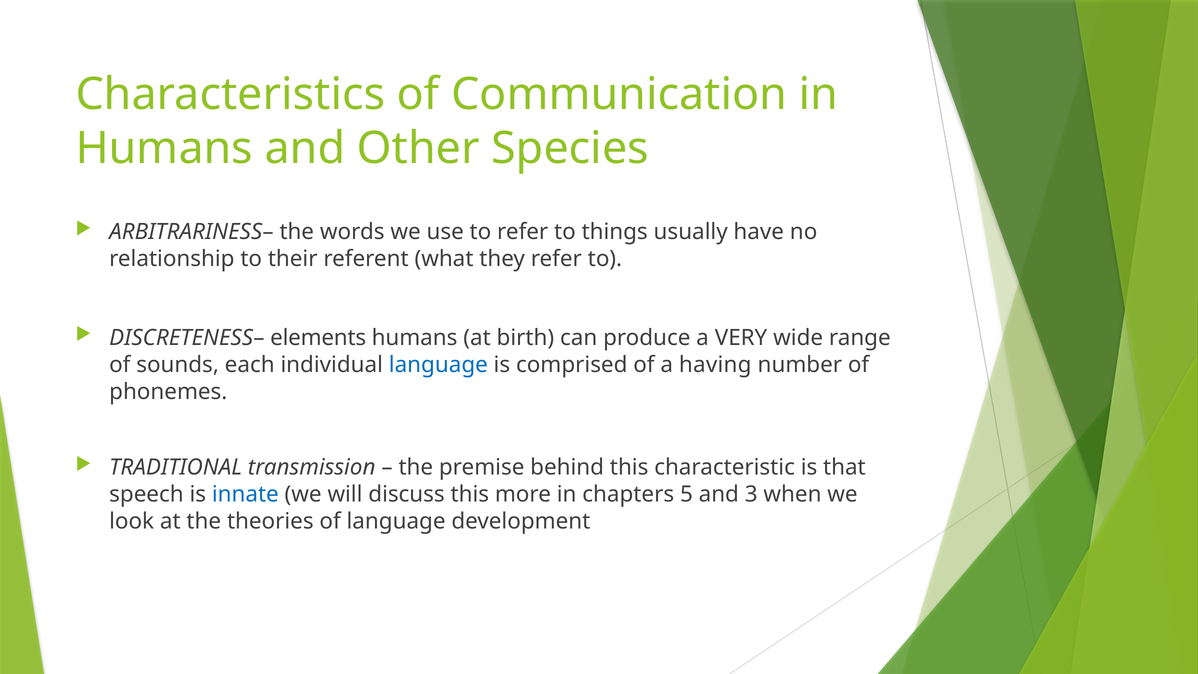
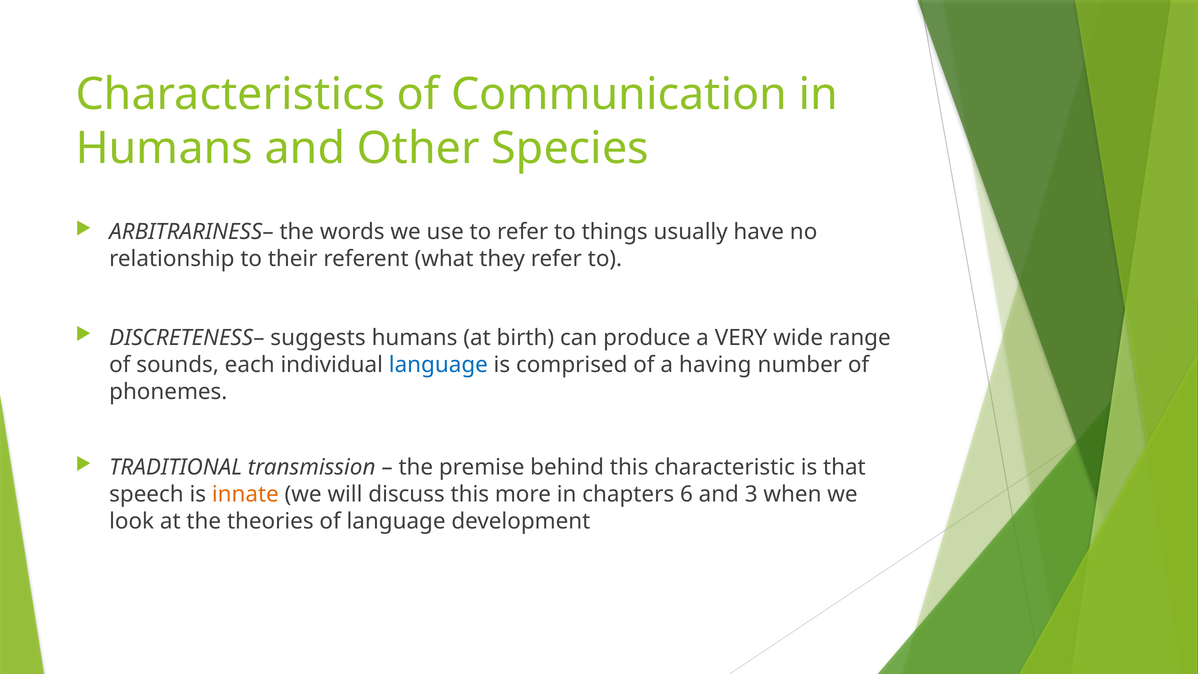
elements: elements -> suggests (318, 338)
innate colour: blue -> orange (245, 494)
5: 5 -> 6 (686, 494)
